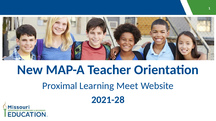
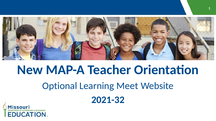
Proximal: Proximal -> Optional (60, 86)
2021-28: 2021-28 -> 2021-32 (108, 100)
